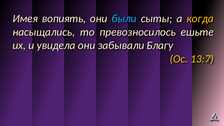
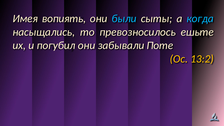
когда colour: yellow -> light blue (200, 19)
увидела: увидела -> погубил (56, 45)
Благу: Благу -> Поте (160, 45)
13:7: 13:7 -> 13:2 (202, 59)
